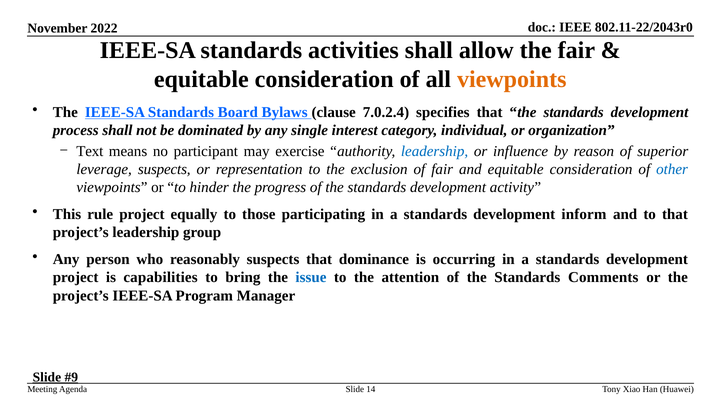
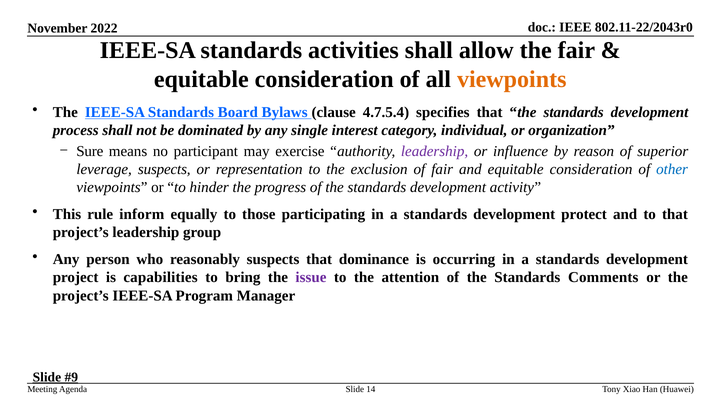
7.0.2.4: 7.0.2.4 -> 4.7.5.4 (386, 112)
Text: Text -> Sure (90, 151)
leadership colour: blue -> purple (435, 151)
rule project: project -> inform (142, 214)
inform: inform -> protect (584, 214)
issue colour: blue -> purple (311, 277)
